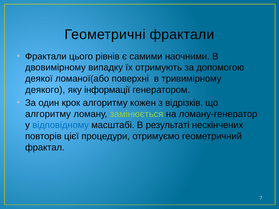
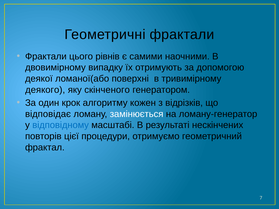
інформації: інформації -> скінченого (107, 90)
алгоритму: алгоритму -> відповідає (48, 114)
замінюється colour: light green -> white (137, 114)
